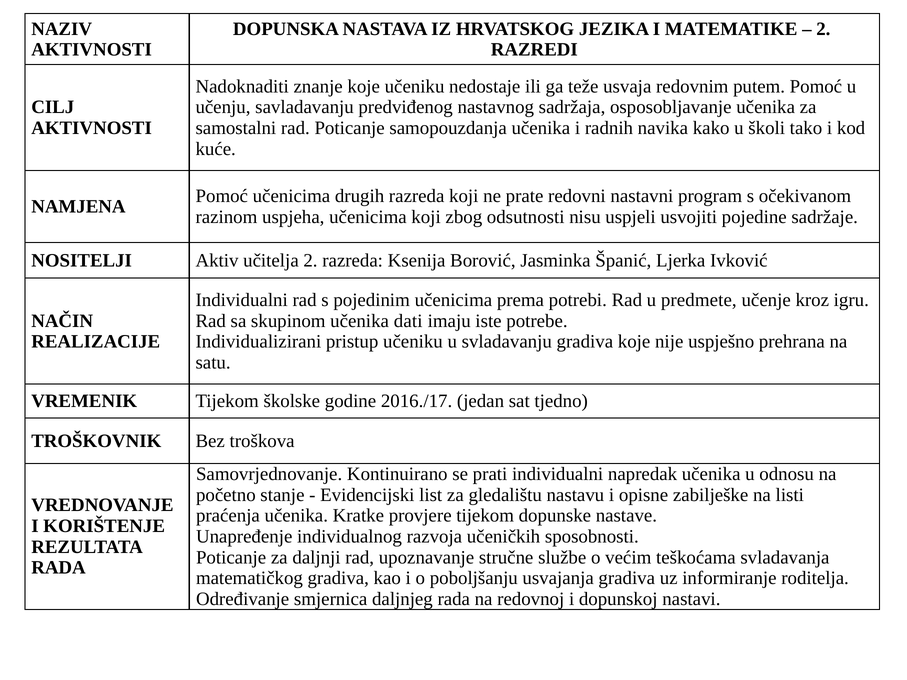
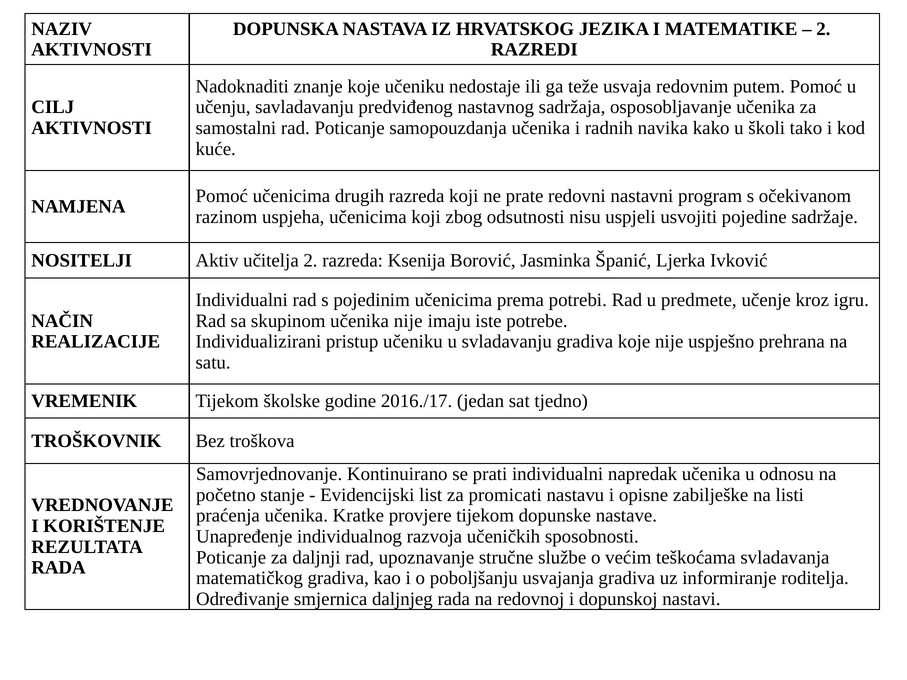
učenika dati: dati -> nije (408, 321)
gledalištu: gledalištu -> promicati (505, 495)
